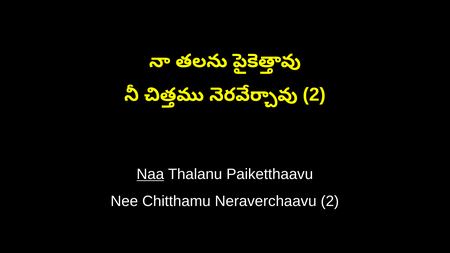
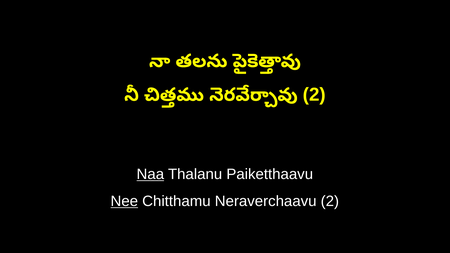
Nee underline: none -> present (124, 201)
